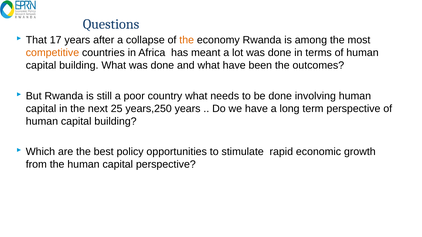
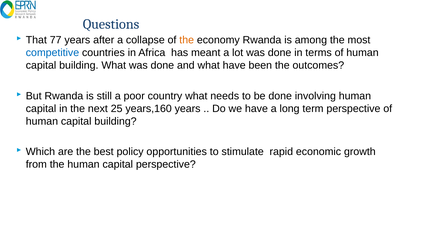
17: 17 -> 77 (56, 40)
competitive colour: orange -> blue (52, 53)
years,250: years,250 -> years,160 (149, 109)
